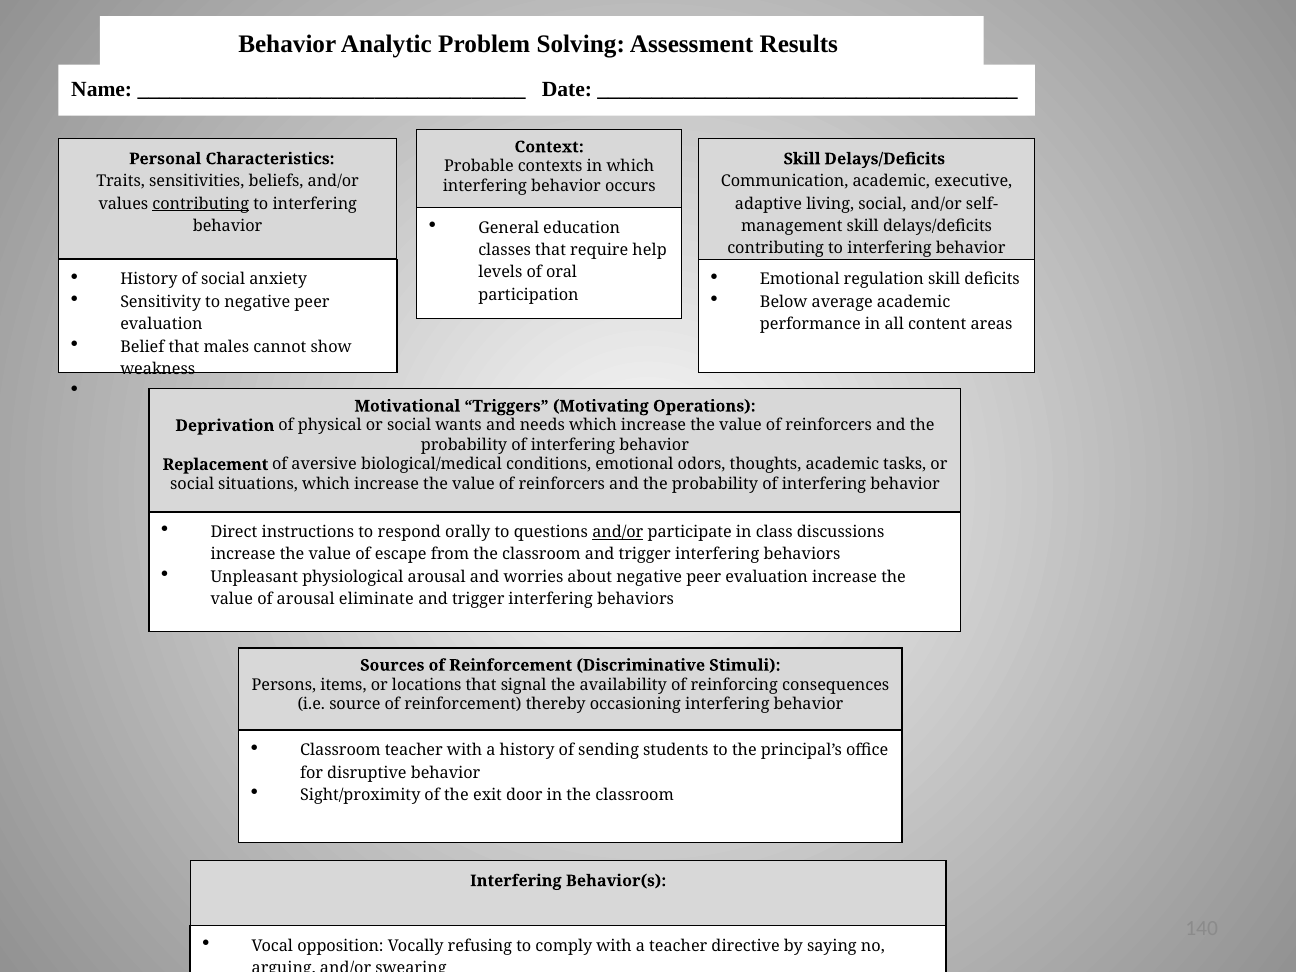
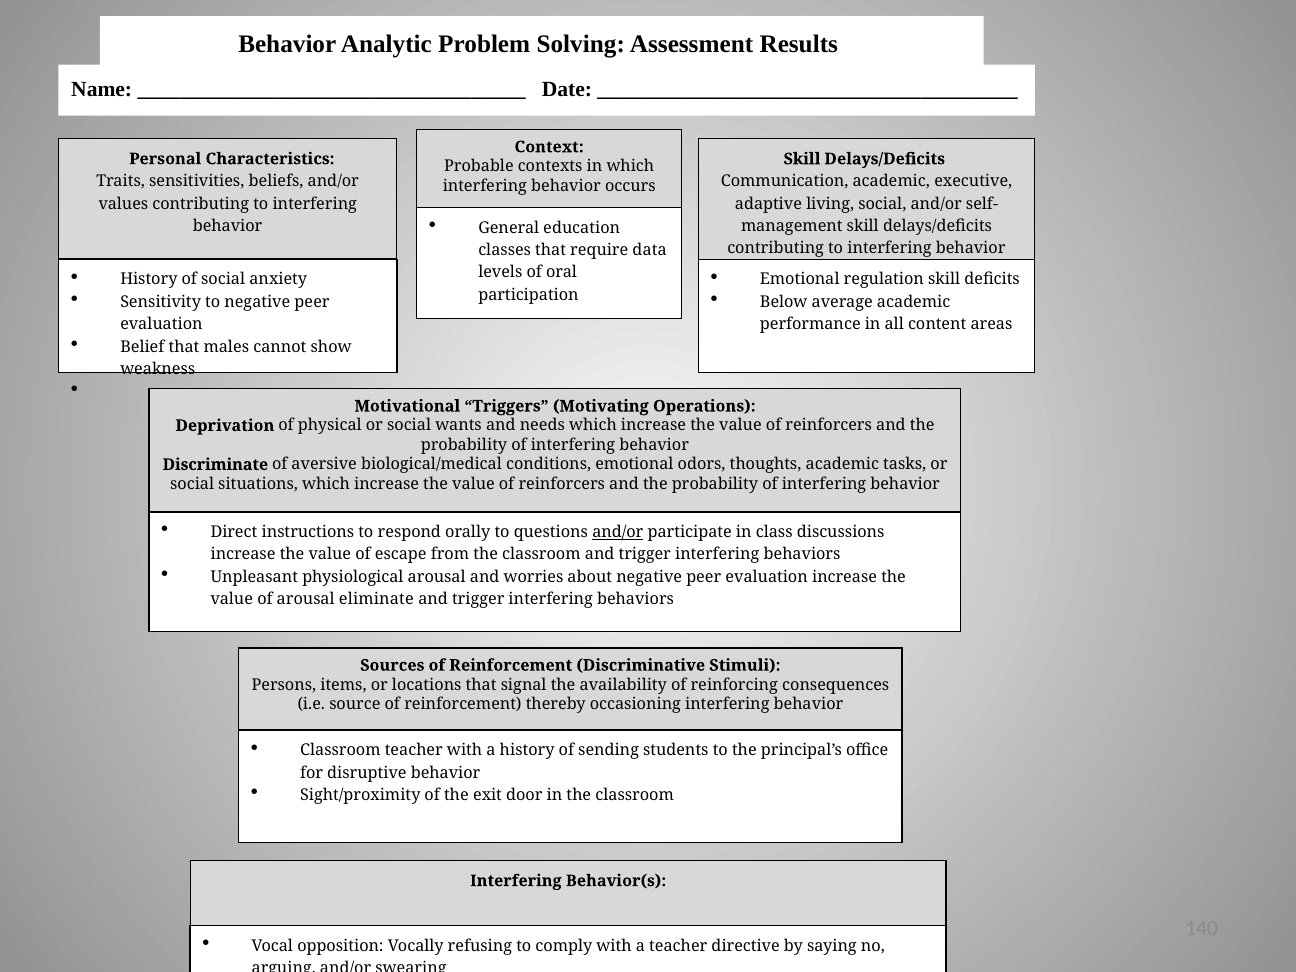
contributing underline: present -> none (201, 204)
help: help -> data (650, 250)
Replacement: Replacement -> Discriminate (215, 465)
